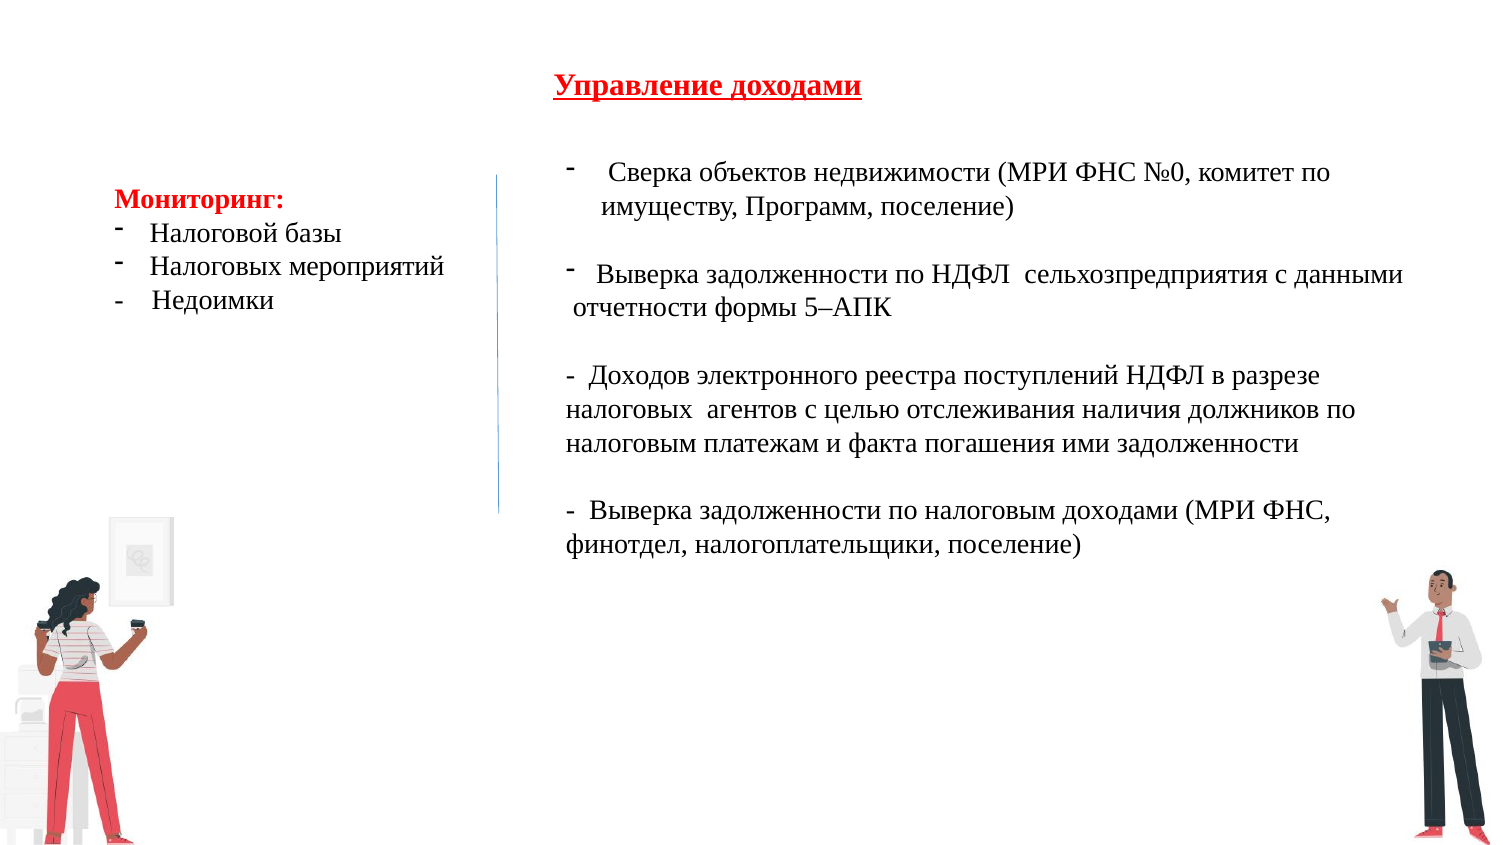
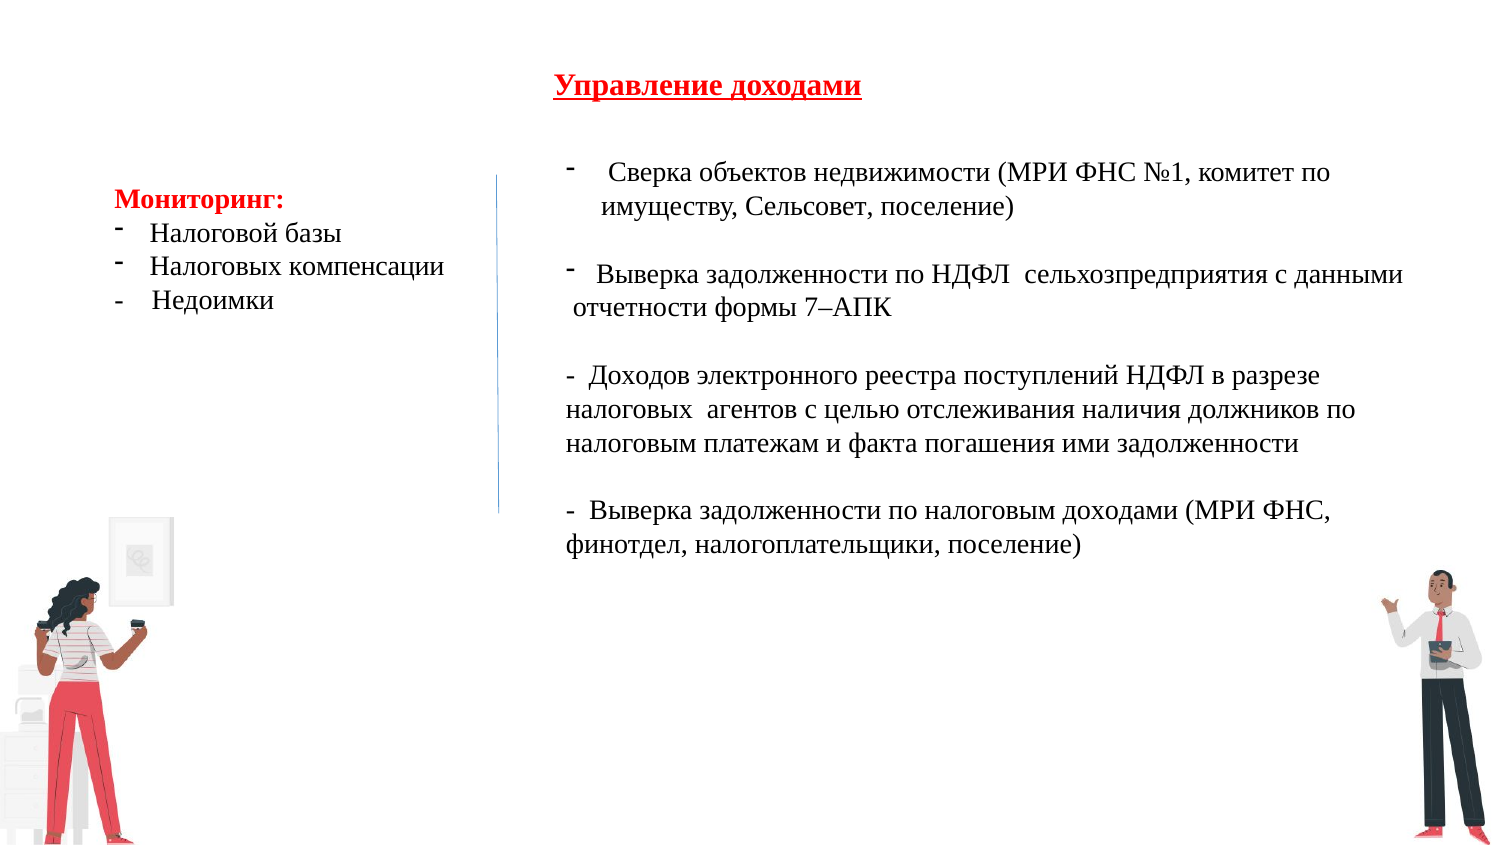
№0: №0 -> №1 (1167, 172)
Программ: Программ -> Сельсовет (809, 206)
мероприятий: мероприятий -> компенсации (367, 267)
5–АПК: 5–АПК -> 7–АПК (848, 308)
